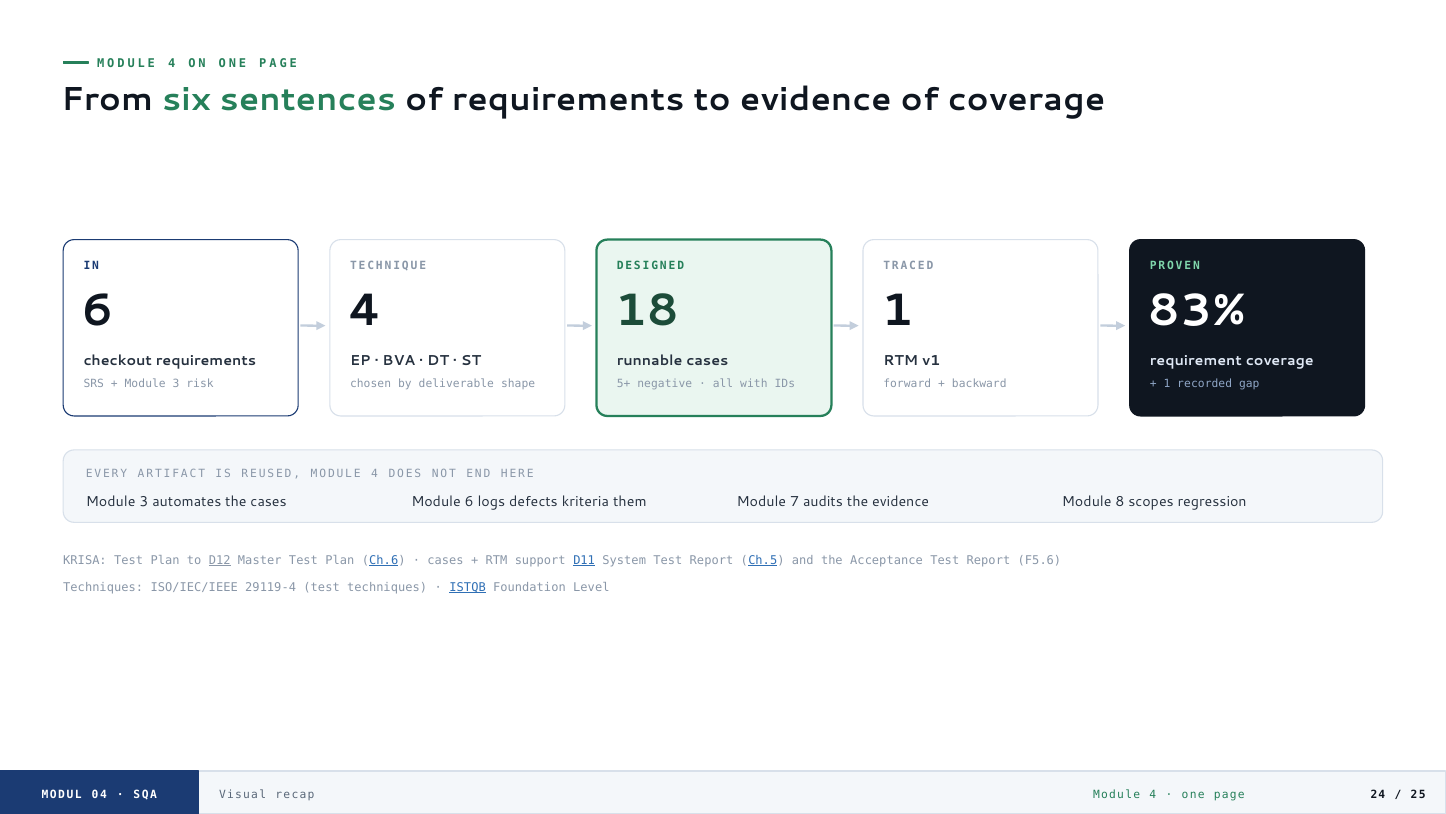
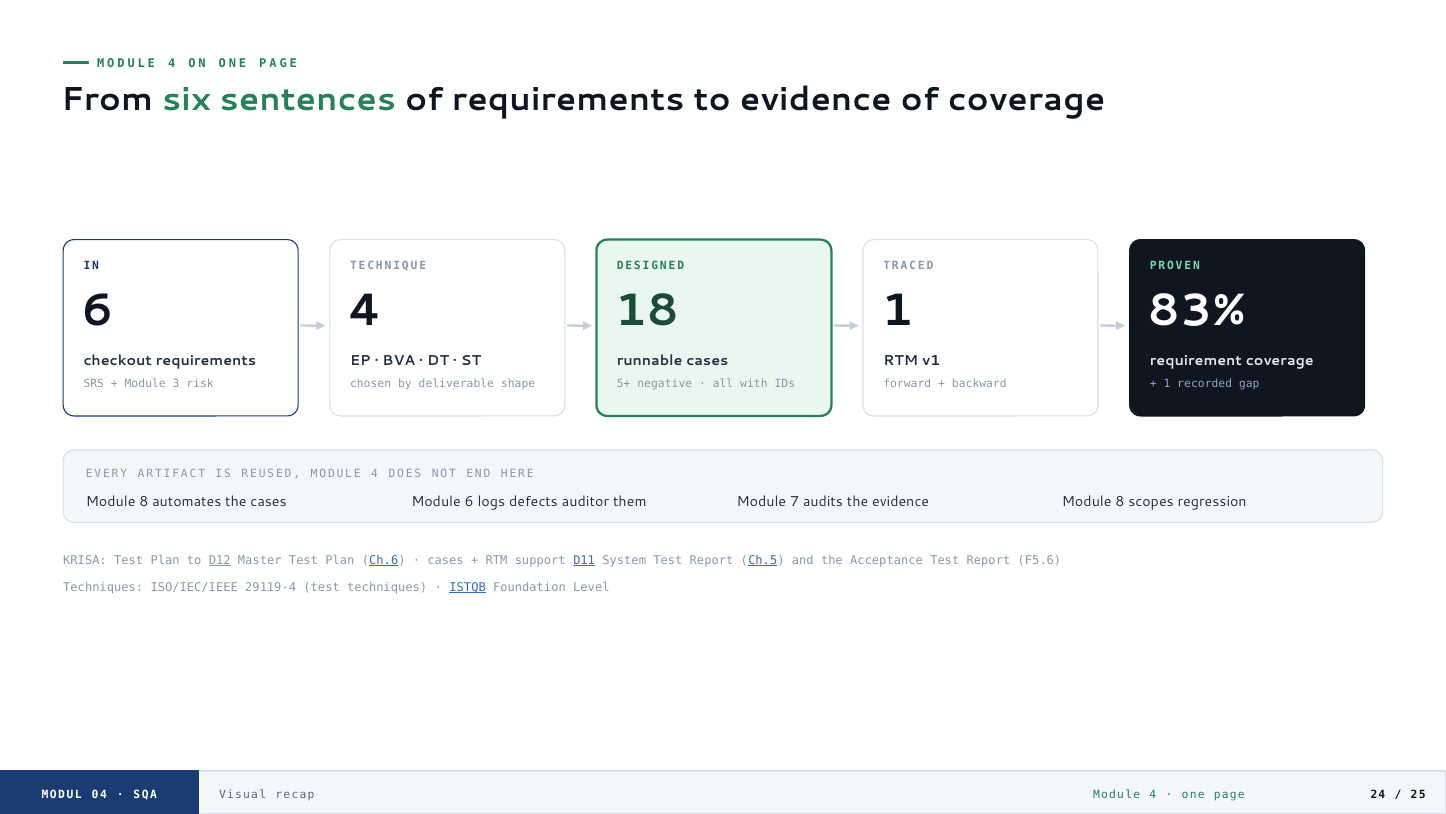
3: 3 -> 8 (144, 501)
kriteria: kriteria -> auditor (585, 501)
